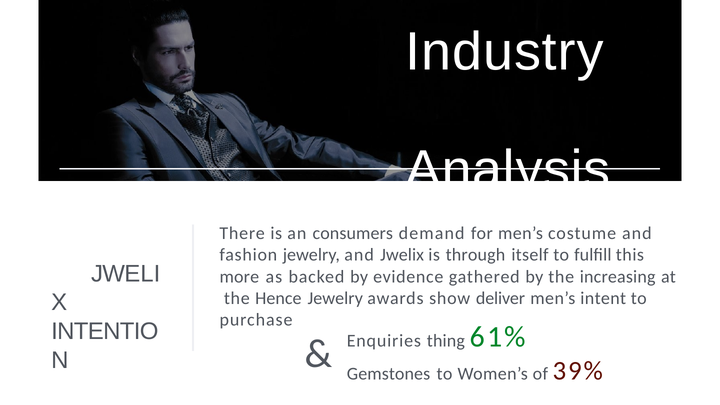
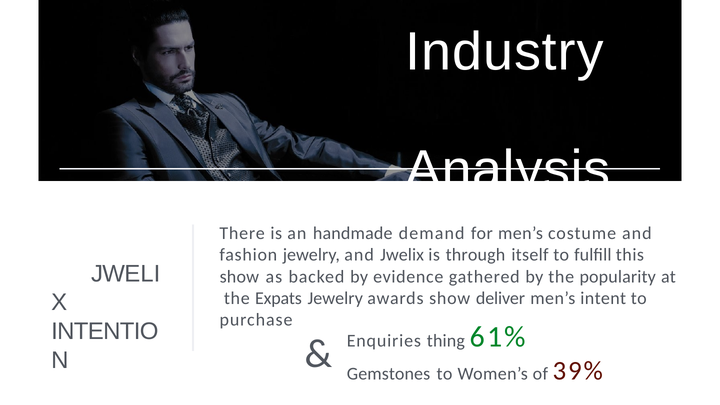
consumers: consumers -> handmade (353, 233)
more: more -> show (239, 277)
increasing: increasing -> popularity (618, 277)
Hence: Hence -> Expats (278, 298)
